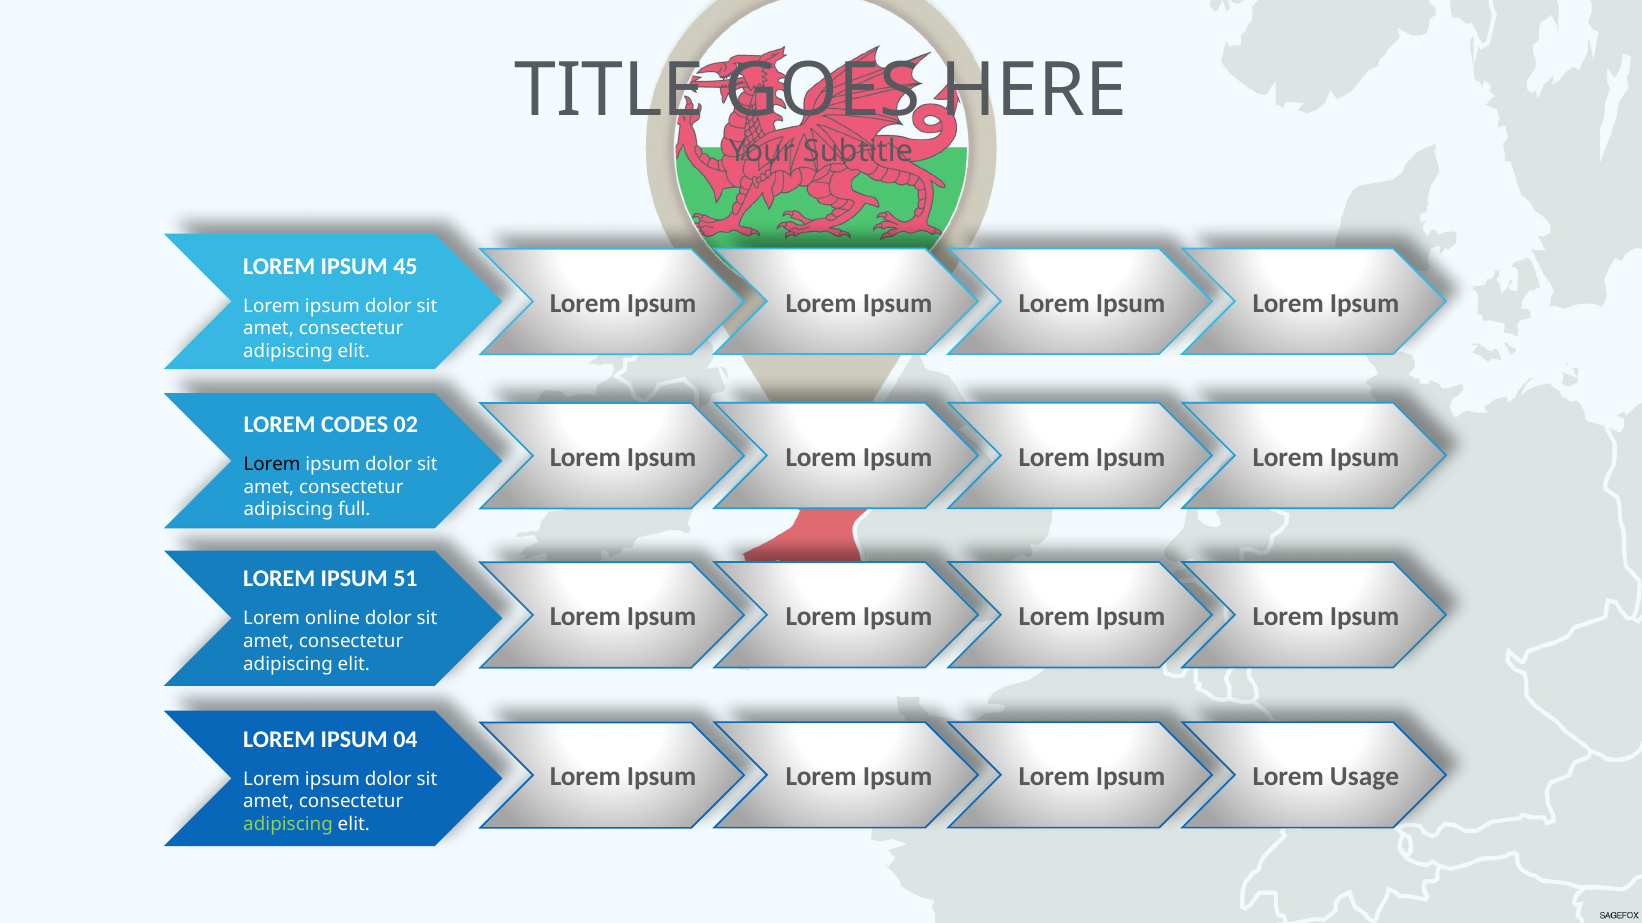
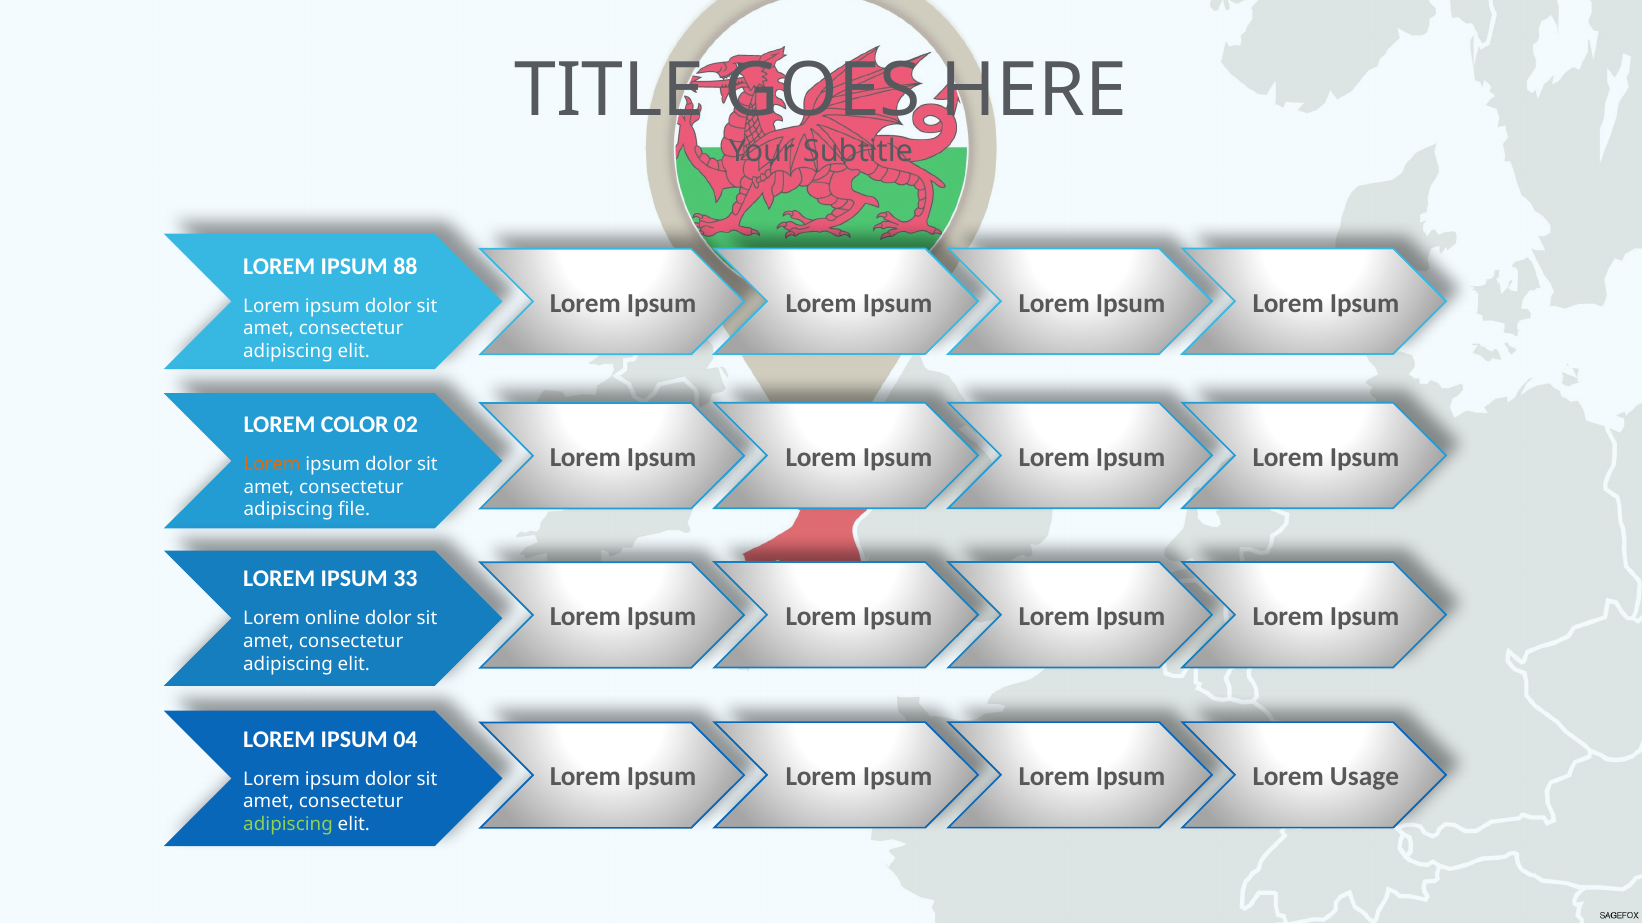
45: 45 -> 88 (405, 267)
CODES: CODES -> COLOR (355, 425)
Lorem colour: black -> orange (272, 465)
full: full -> file (354, 510)
51: 51 -> 33 (405, 579)
